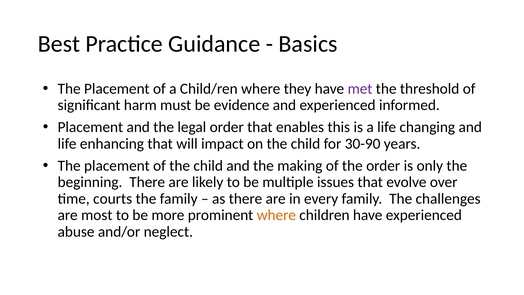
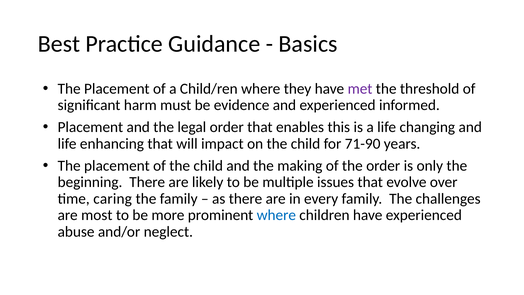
30-90: 30-90 -> 71-90 (363, 144)
courts: courts -> caring (113, 199)
where colour: orange -> blue (276, 215)
